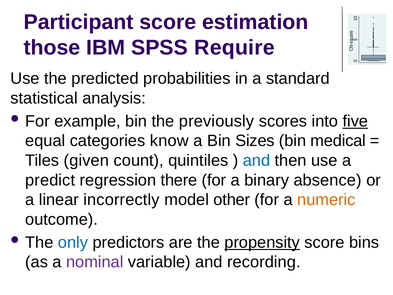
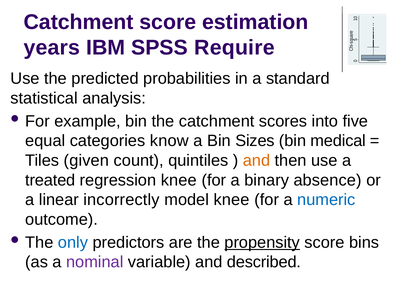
Participant: Participant -> Catchment (79, 22)
those: those -> years (52, 48)
the previously: previously -> catchment (217, 121)
five underline: present -> none (355, 121)
and colour: blue -> orange (256, 160)
predict: predict -> treated (50, 180)
regression there: there -> knee (179, 180)
model other: other -> knee (232, 200)
numeric colour: orange -> blue (326, 200)
recording: recording -> described (264, 262)
